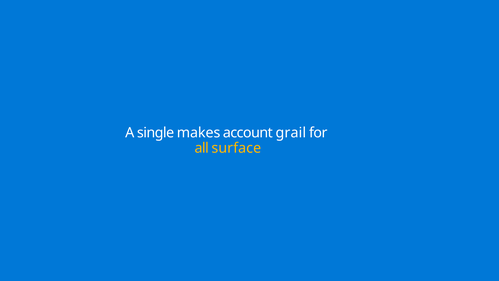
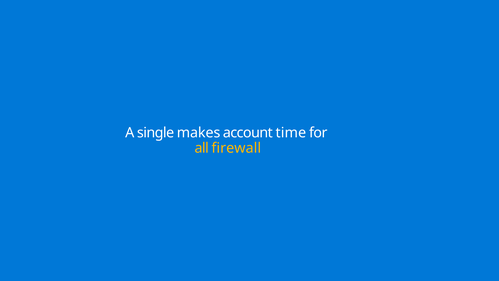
grail: grail -> time (291, 133)
surface: surface -> firewall (236, 148)
